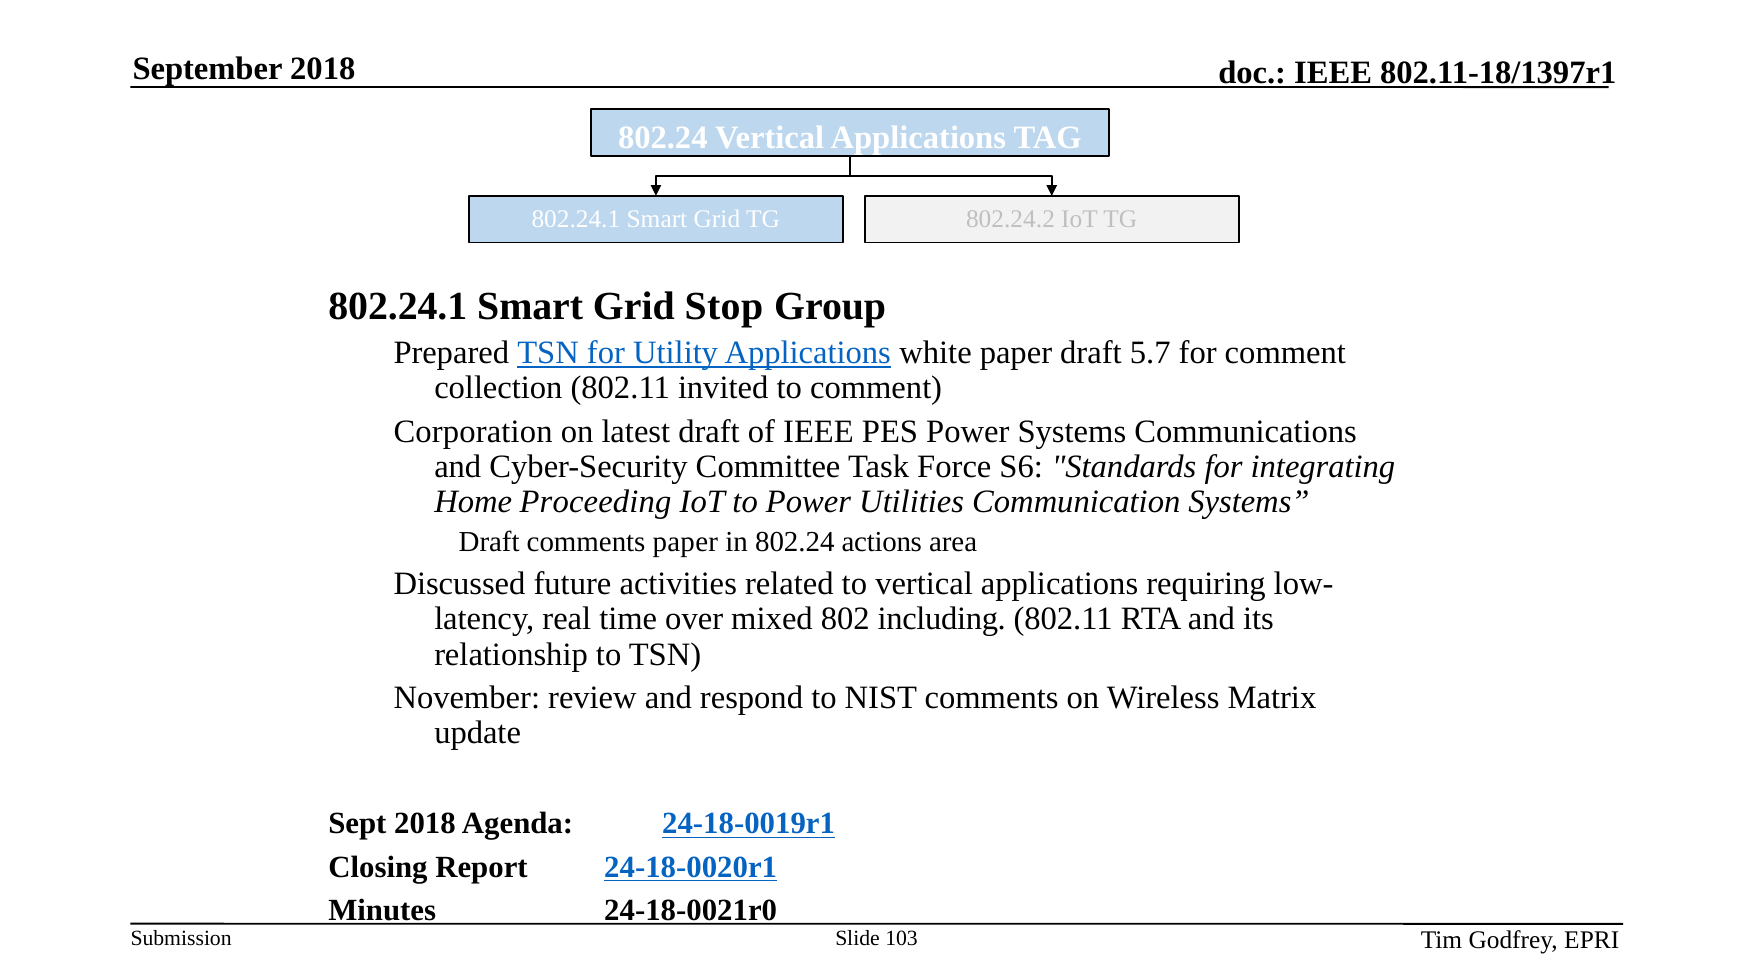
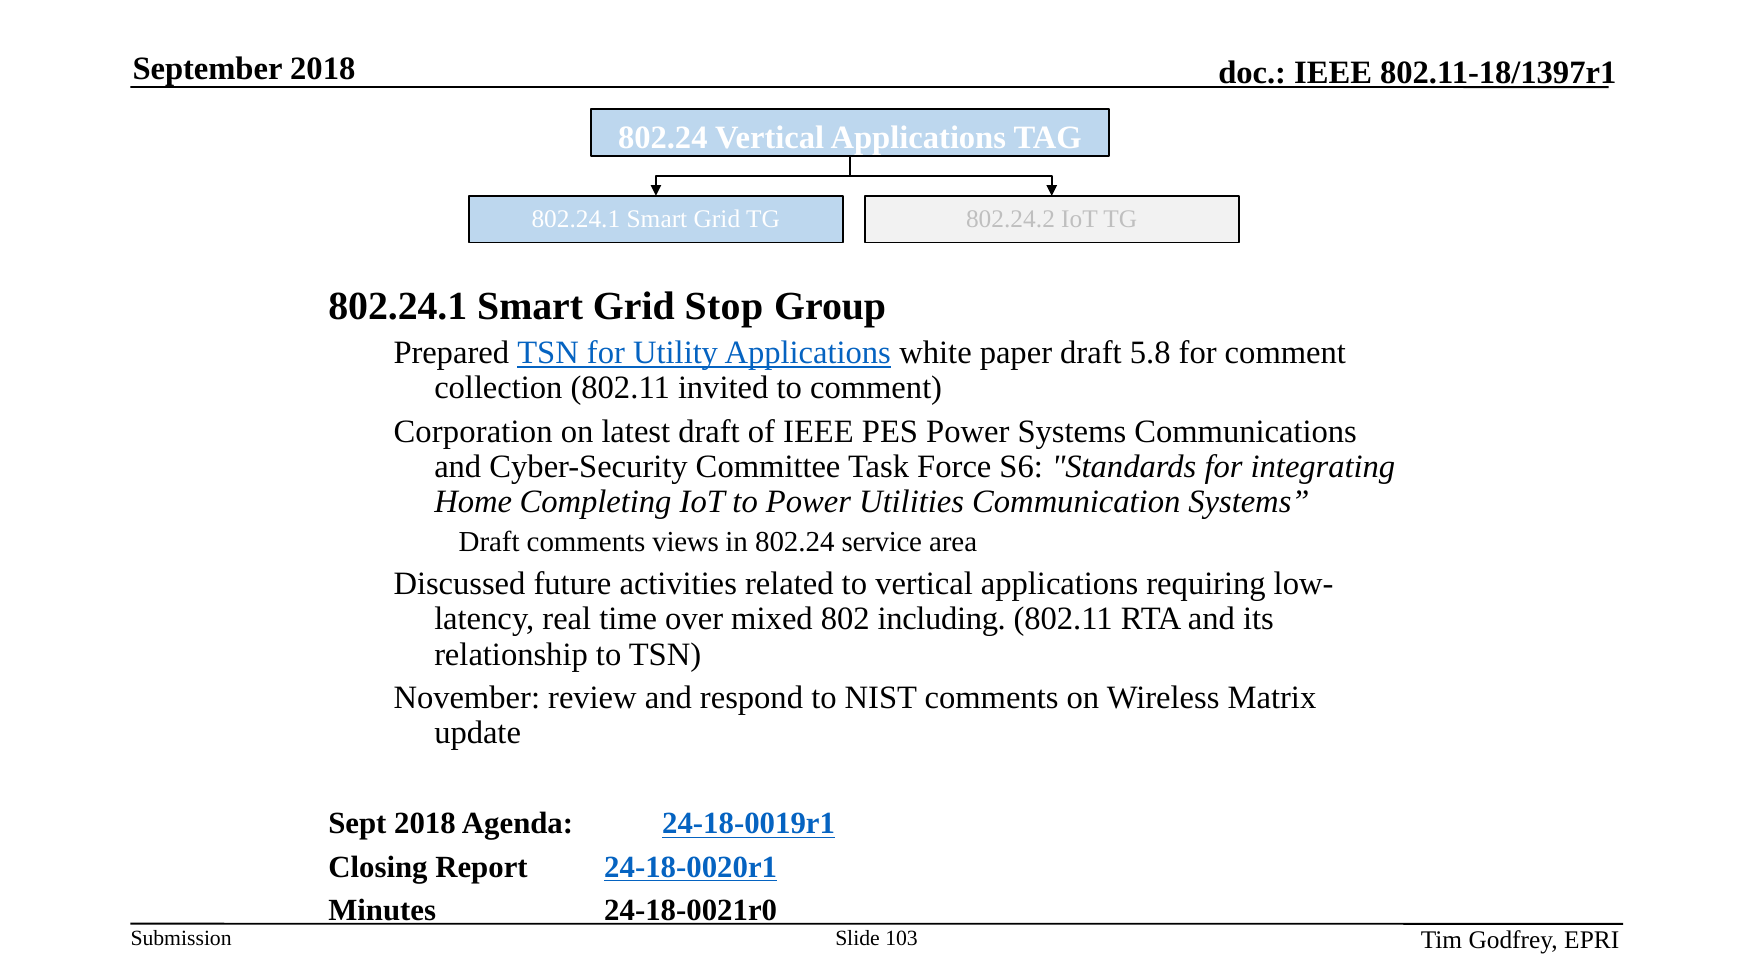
5.7: 5.7 -> 5.8 (1150, 353)
Proceeding: Proceeding -> Completing (596, 502)
comments paper: paper -> views (686, 542)
actions: actions -> service (882, 542)
